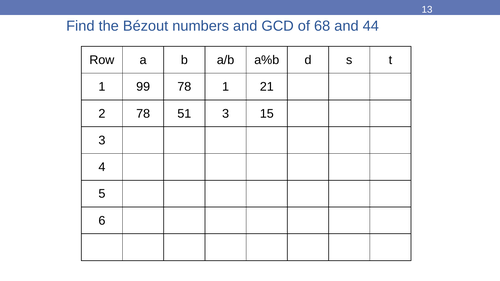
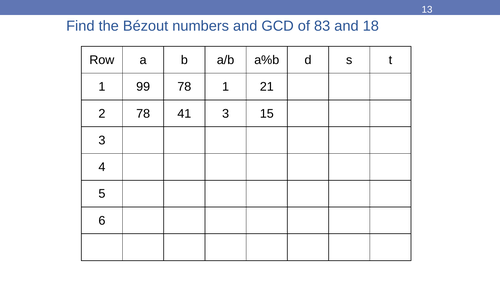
68: 68 -> 83 (322, 26)
44: 44 -> 18 (371, 26)
51: 51 -> 41 (184, 114)
